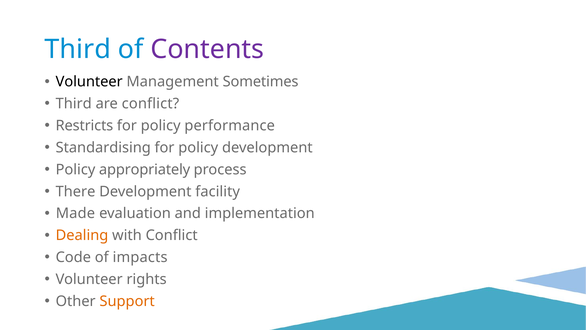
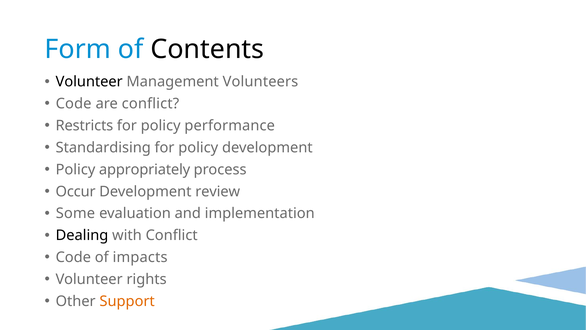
Third: Third -> Form (78, 49)
Contents colour: purple -> black (207, 49)
Sometimes: Sometimes -> Volunteers (260, 82)
Third: Third -> Code (74, 104)
There: There -> Occur (76, 191)
facility: facility -> review (218, 191)
Made: Made -> Some (75, 213)
Dealing colour: orange -> black (82, 235)
